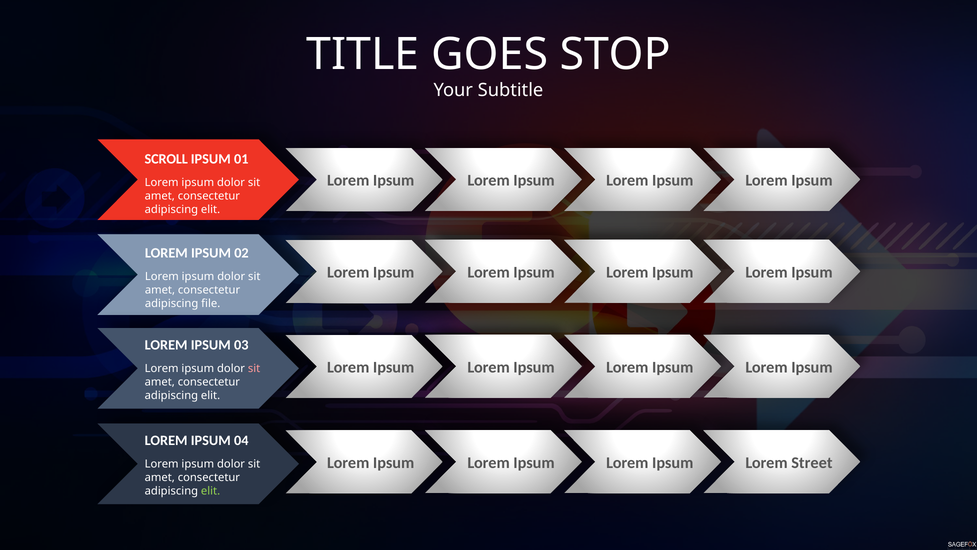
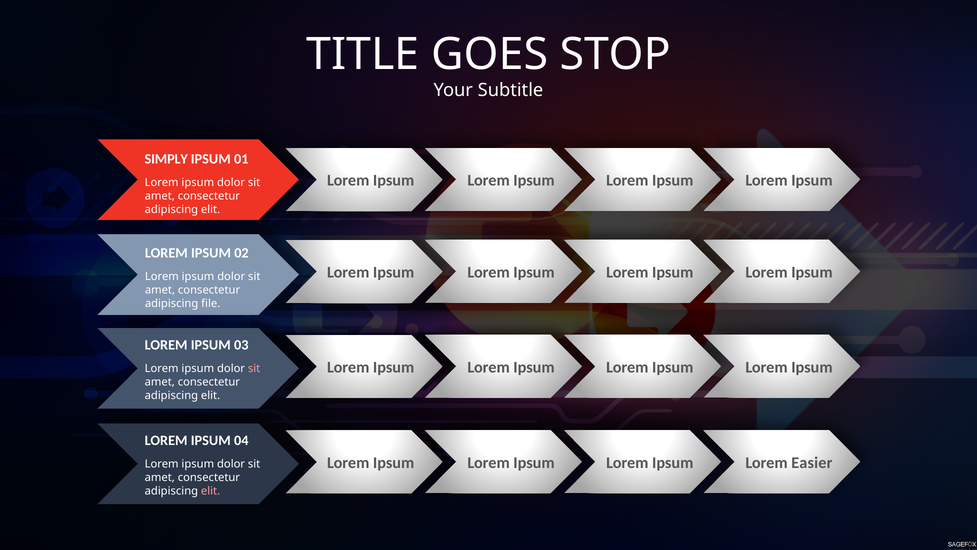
SCROLL: SCROLL -> SIMPLY (166, 159)
Street: Street -> Easier (812, 462)
elit colour: light green -> pink (211, 491)
